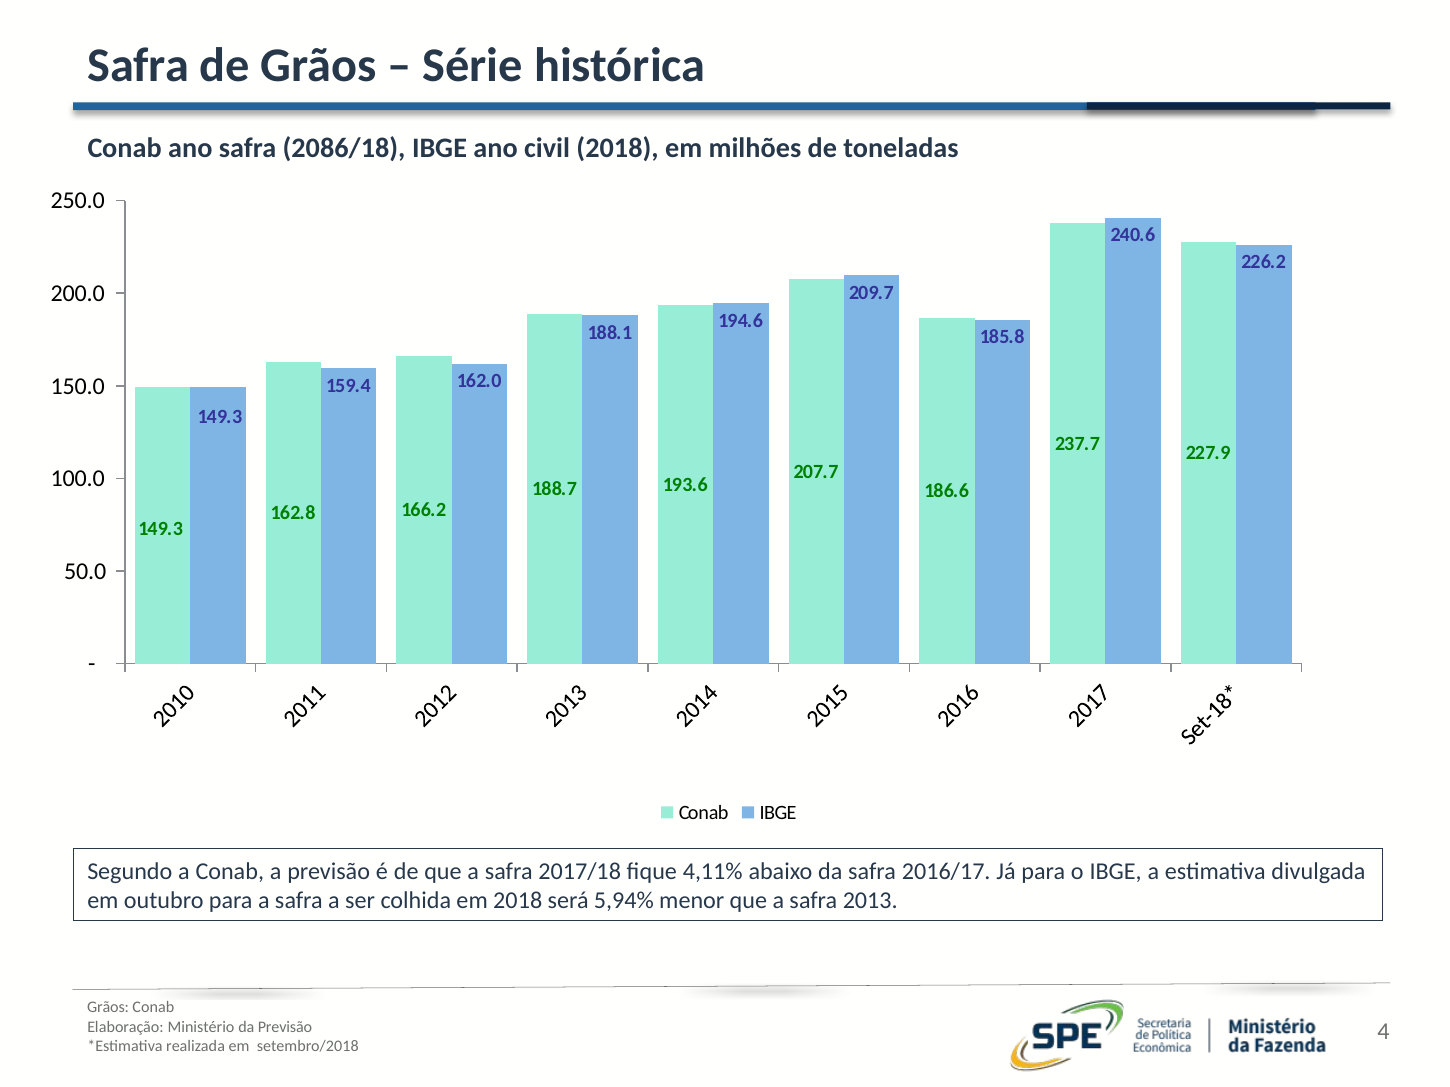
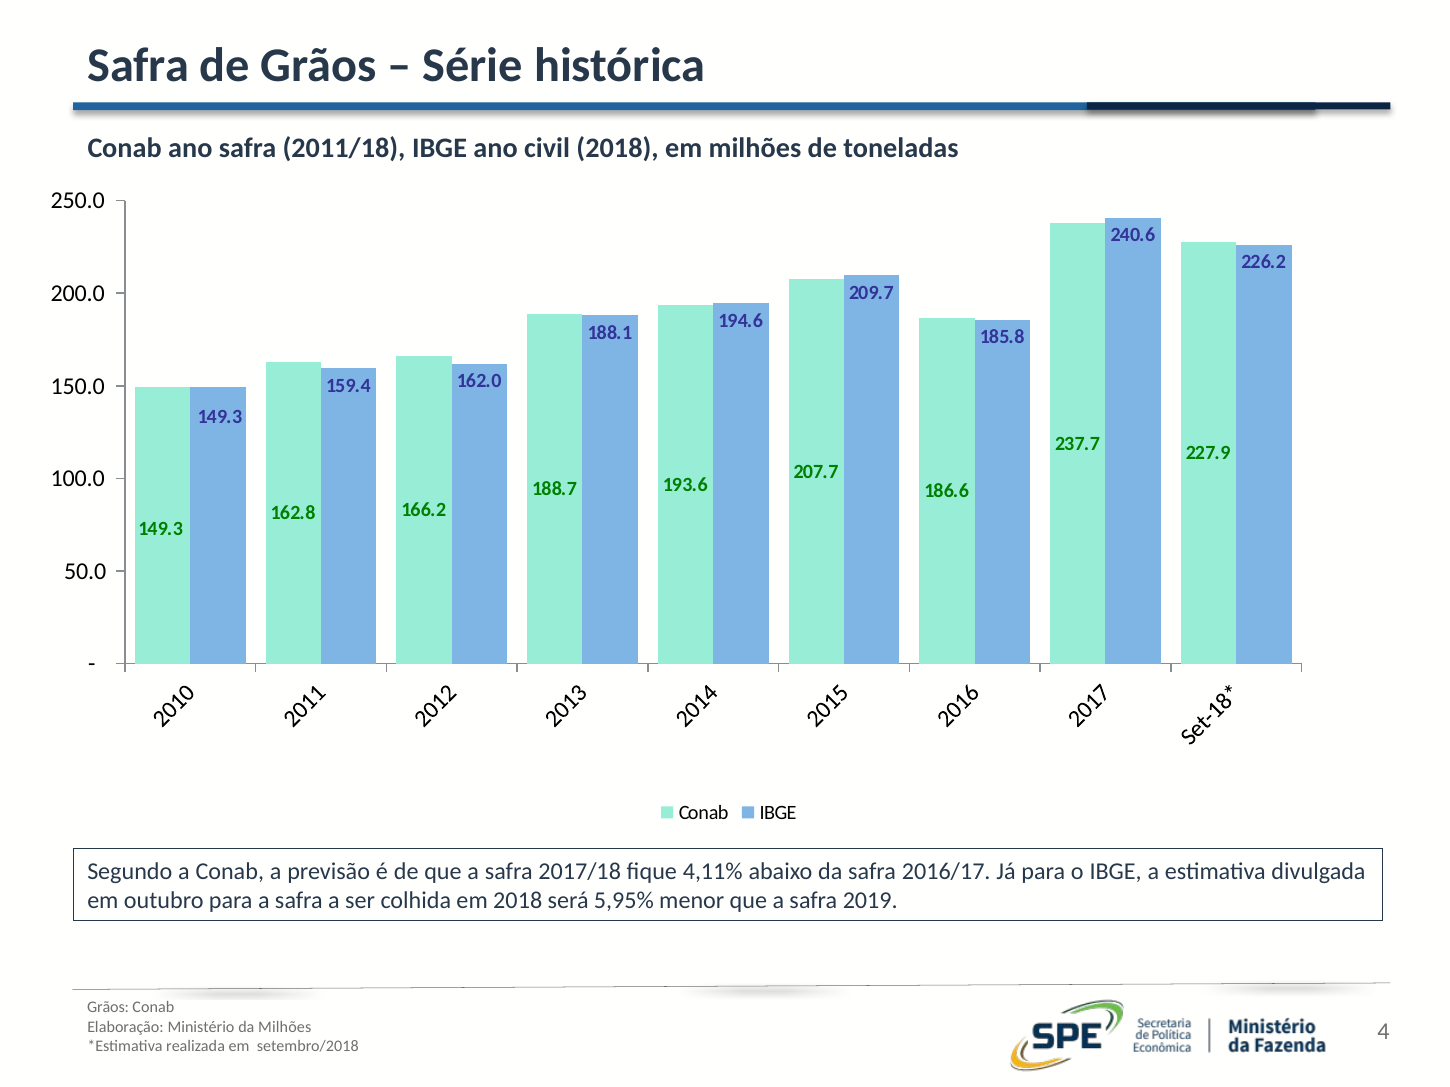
2086/18: 2086/18 -> 2011/18 (344, 148)
5,94%: 5,94% -> 5,95% (624, 901)
2013: 2013 -> 2019 (870, 901)
da Previsão: Previsão -> Milhões (285, 1027)
